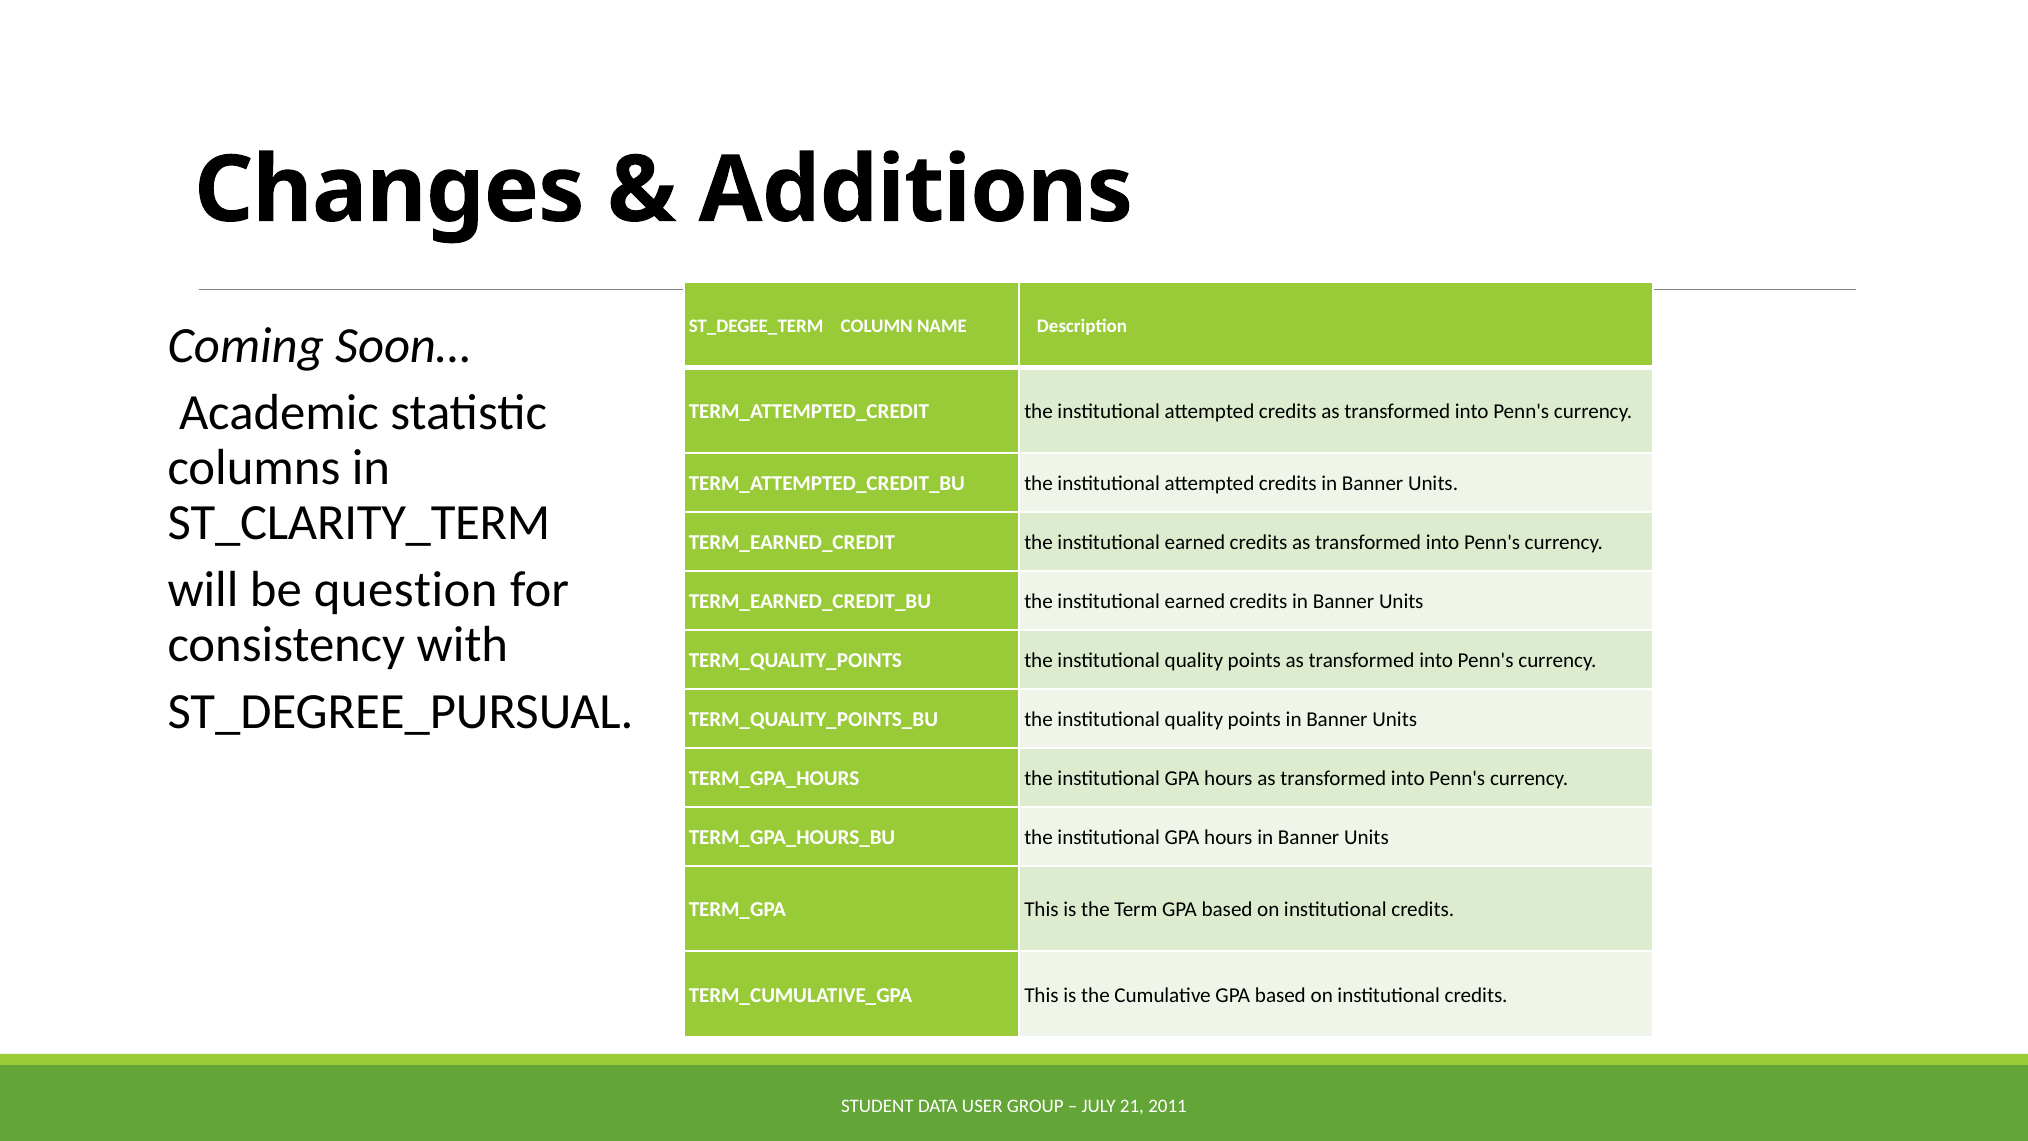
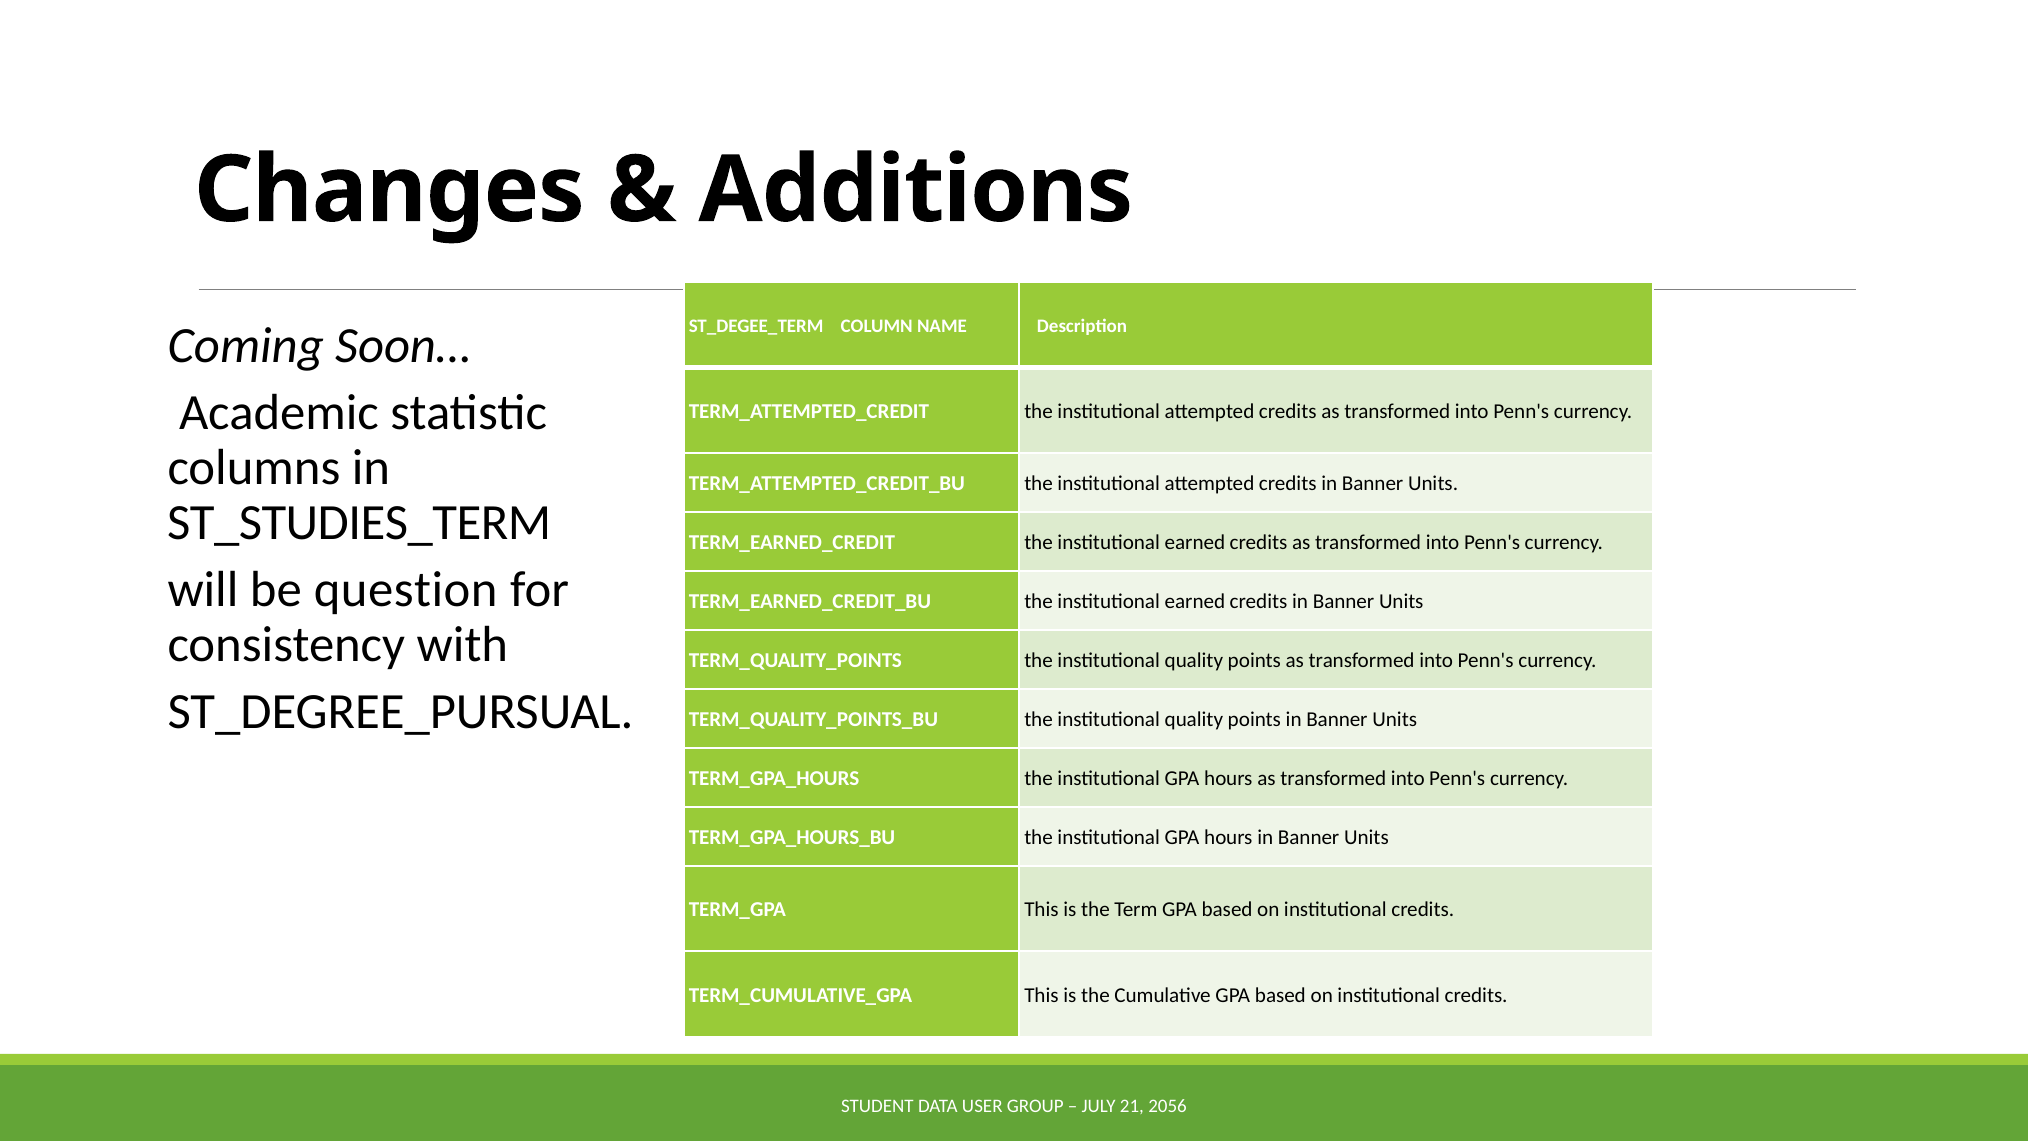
ST_CLARITY_TERM: ST_CLARITY_TERM -> ST_STUDIES_TERM (359, 522)
2011: 2011 -> 2056 (1168, 1106)
